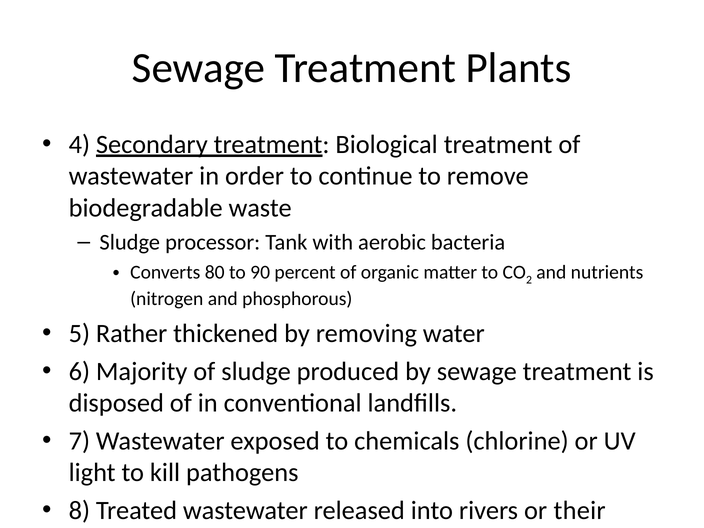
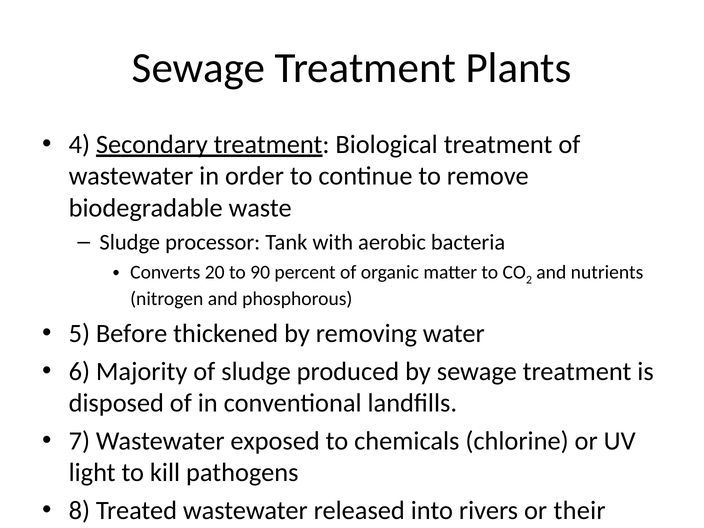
80: 80 -> 20 (215, 272)
Rather: Rather -> Before (132, 333)
